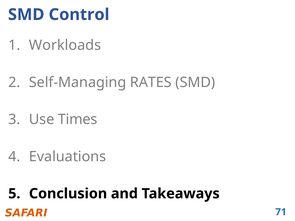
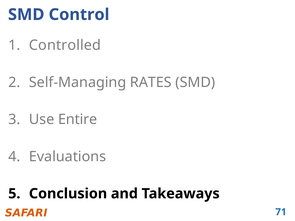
Workloads: Workloads -> Controlled (65, 45)
Times: Times -> Entire (78, 120)
